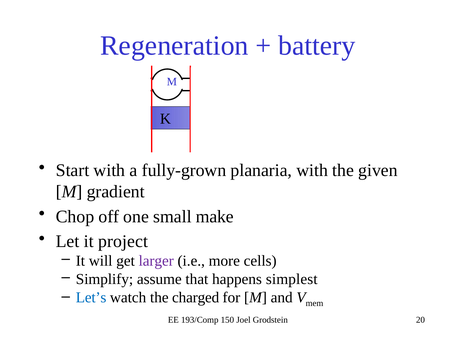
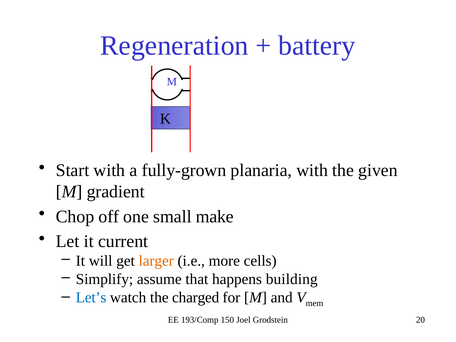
project: project -> current (123, 241)
larger colour: purple -> orange (156, 261)
simplest: simplest -> building (292, 279)
